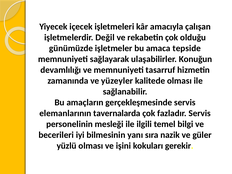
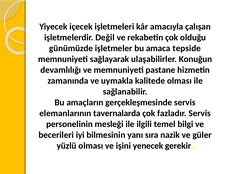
tasarruf: tasarruf -> pastane (160, 70)
yüzeyler: yüzeyler -> uymakla (117, 81)
kokuları: kokuları -> yenecek (148, 146)
